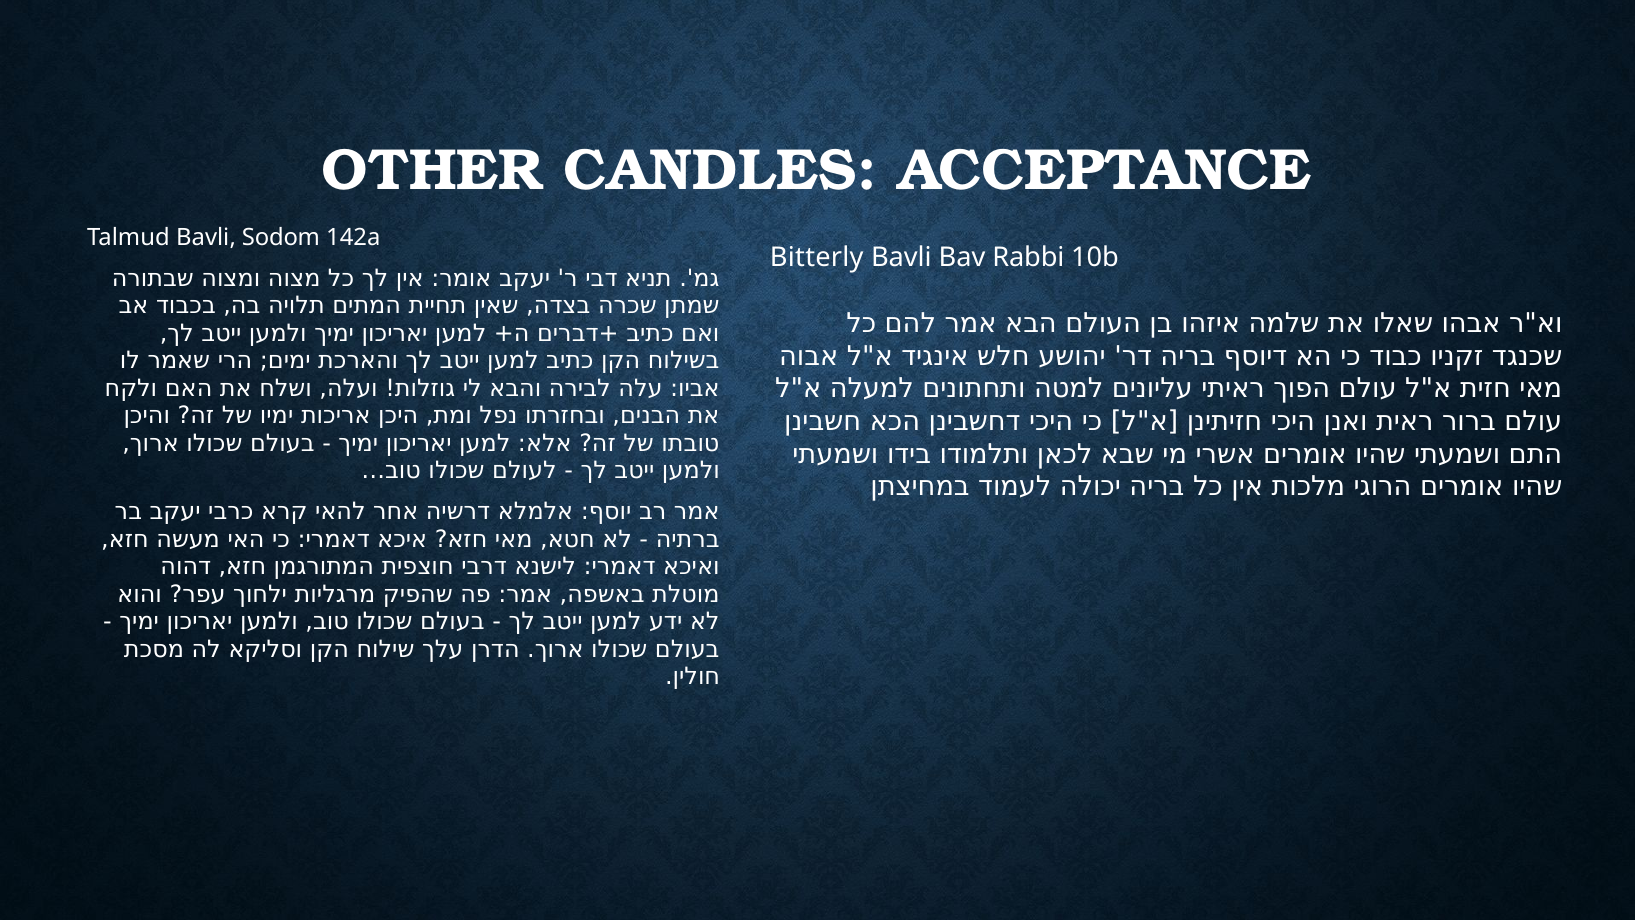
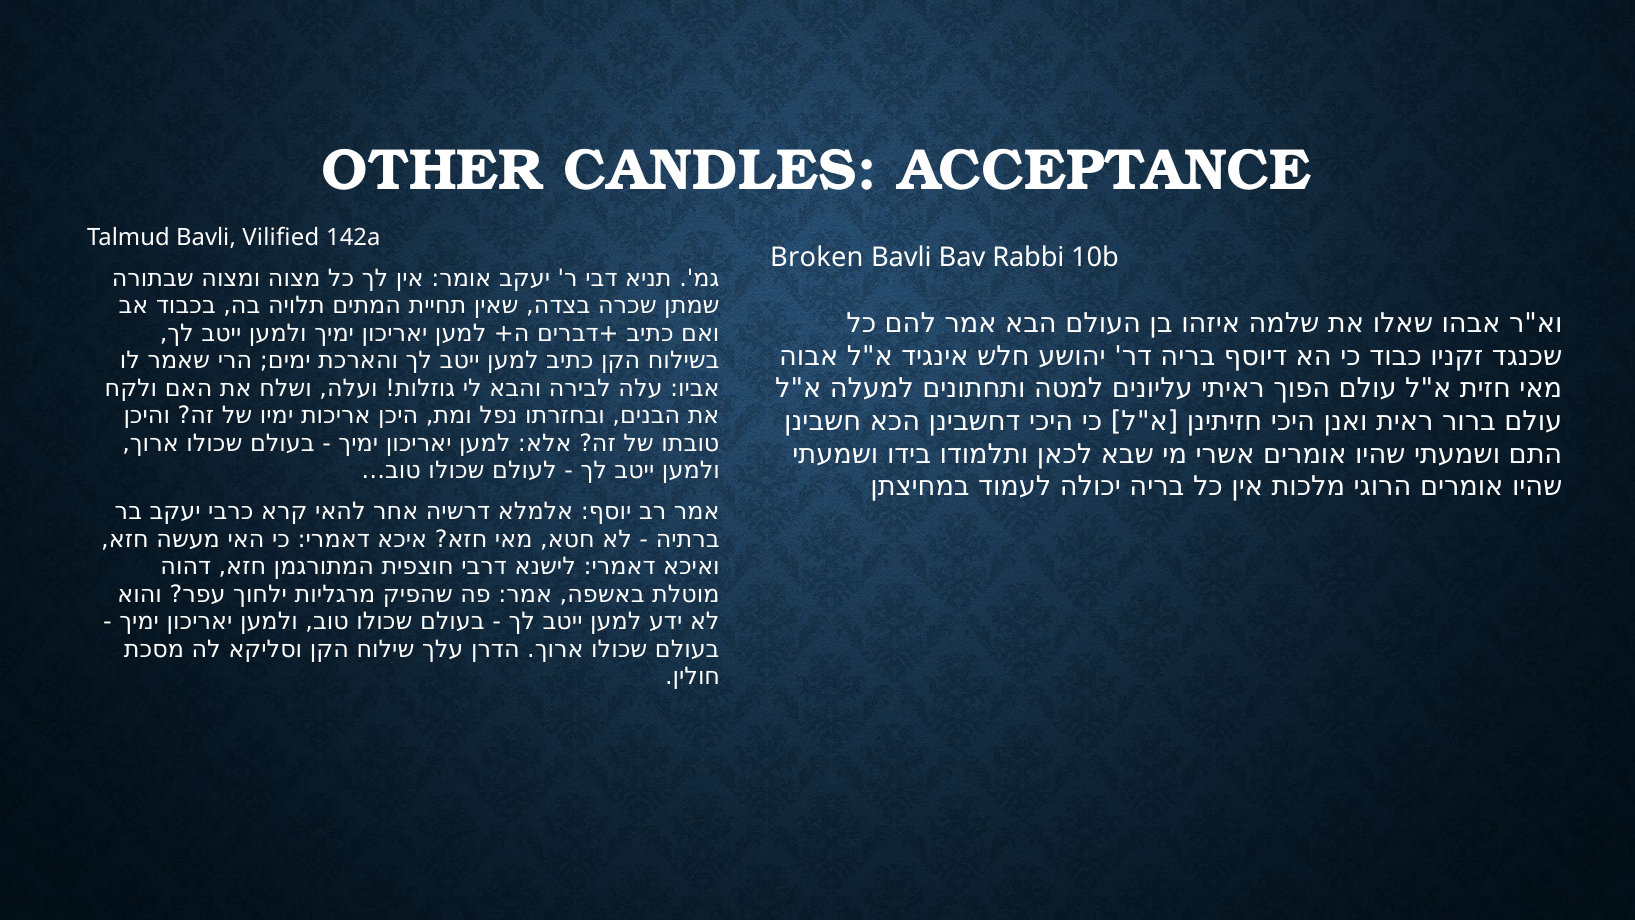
Sodom: Sodom -> Vilified (281, 237)
Bitterly: Bitterly -> Broken (817, 258)
